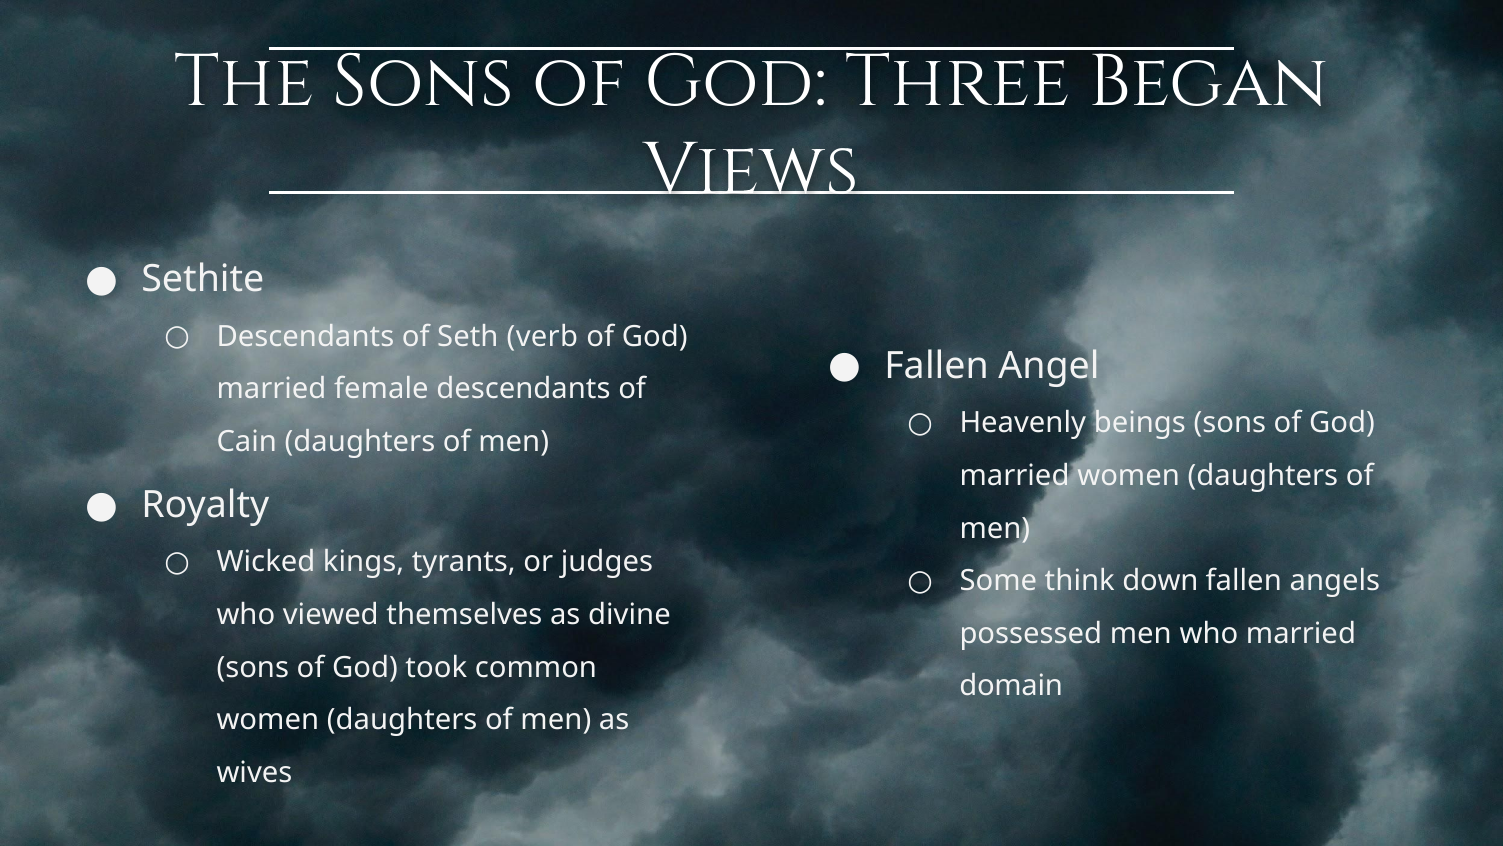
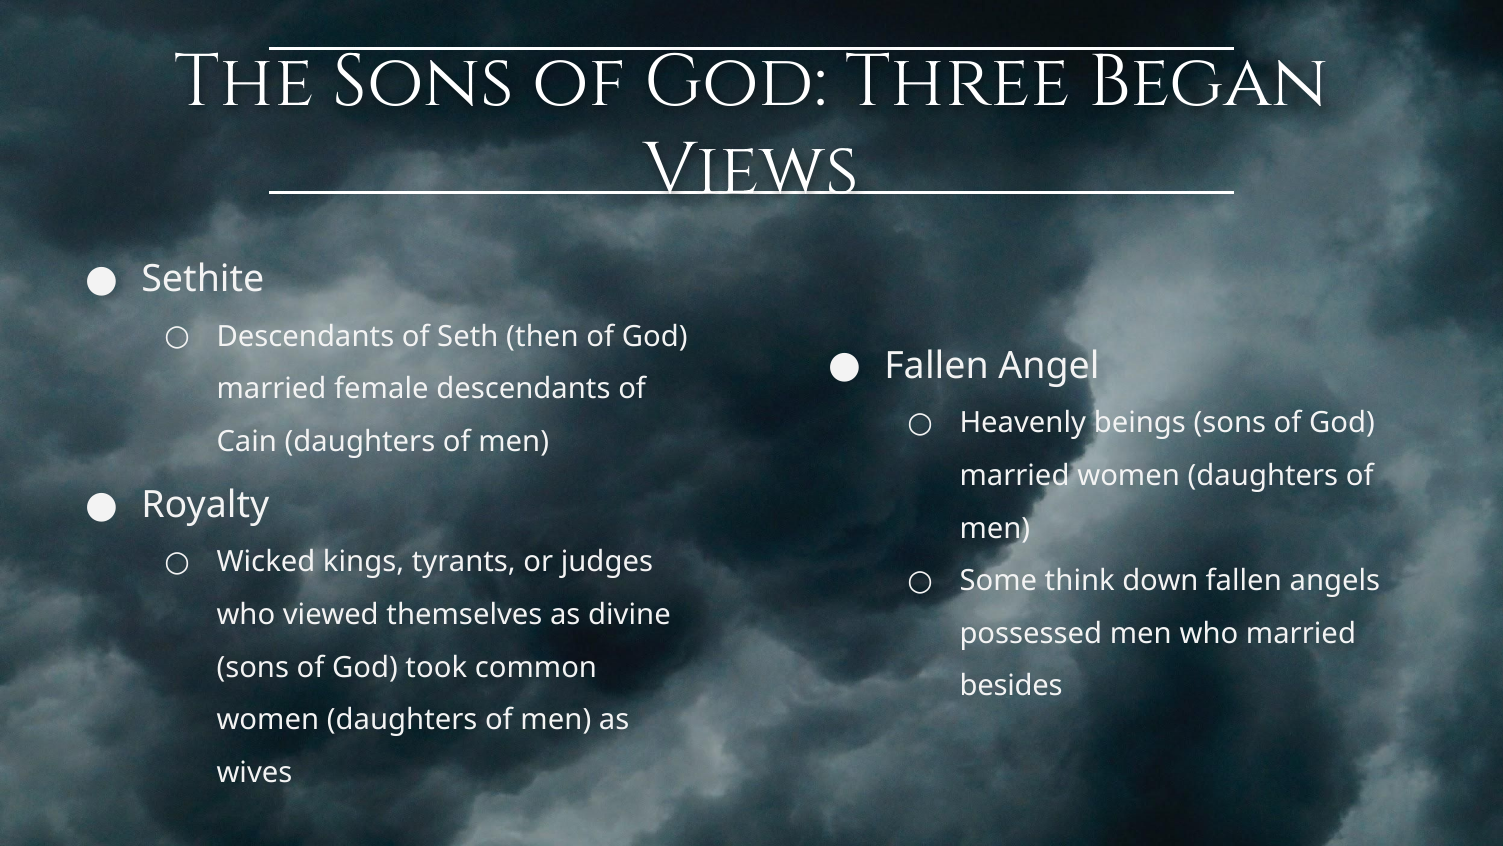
verb: verb -> then (542, 336)
domain: domain -> besides (1011, 686)
